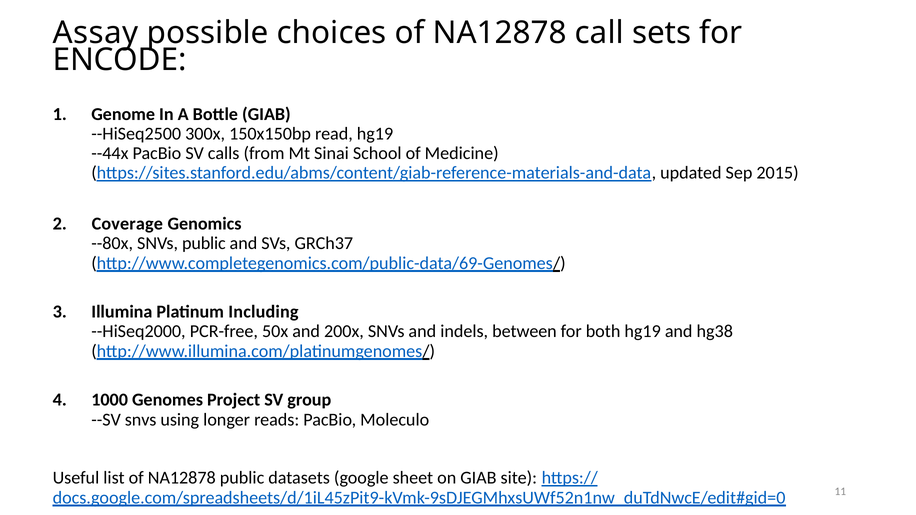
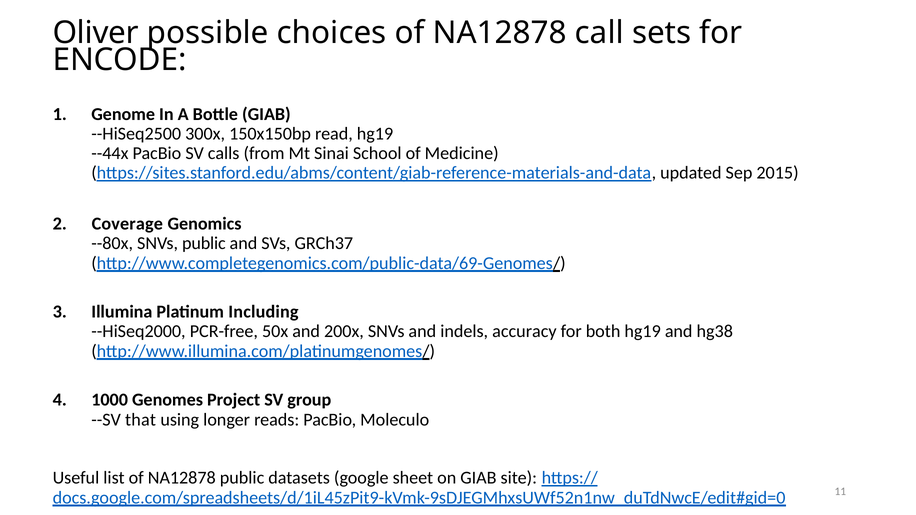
Assay: Assay -> Oliver (96, 33)
between: between -> accuracy (524, 332)
--SV snvs: snvs -> that (141, 420)
